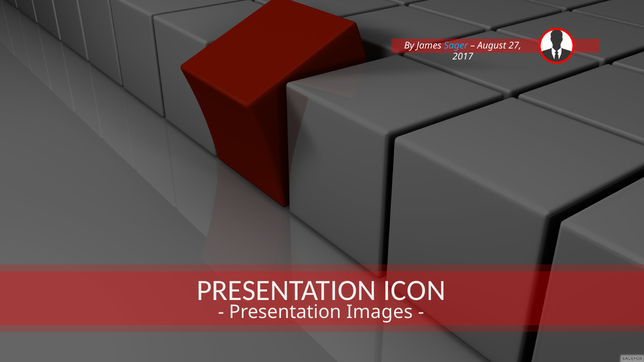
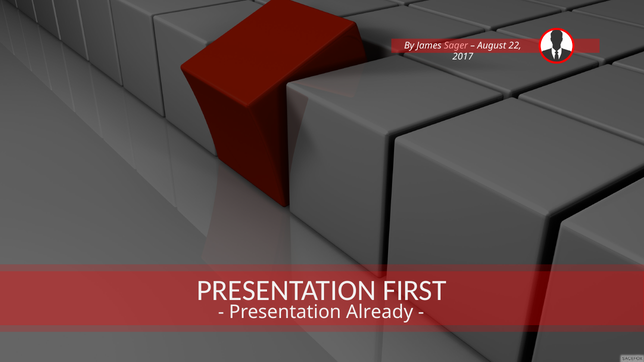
Sager colour: light blue -> pink (456, 46)
27: 27 -> 22 (515, 46)
ICON: ICON -> FIRST (415, 291)
Images: Images -> Already (380, 312)
